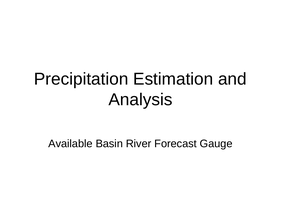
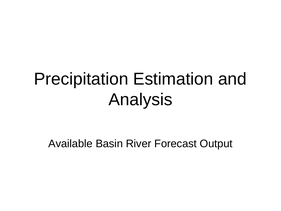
Gauge: Gauge -> Output (216, 143)
